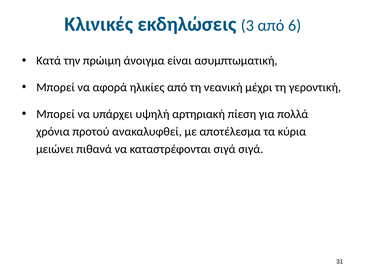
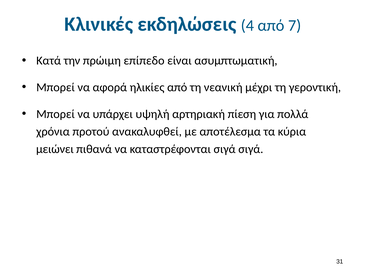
3: 3 -> 4 (248, 26)
6: 6 -> 7 (295, 26)
άνοιγμα: άνοιγμα -> επίπεδο (144, 61)
